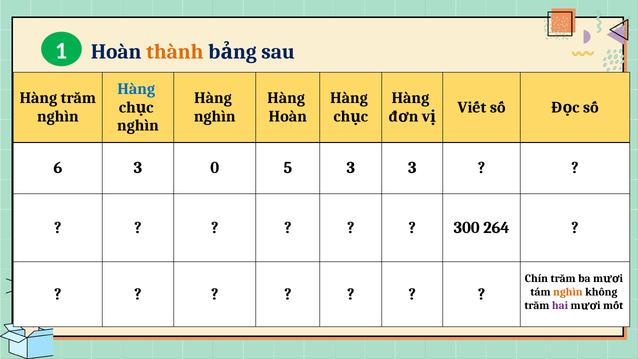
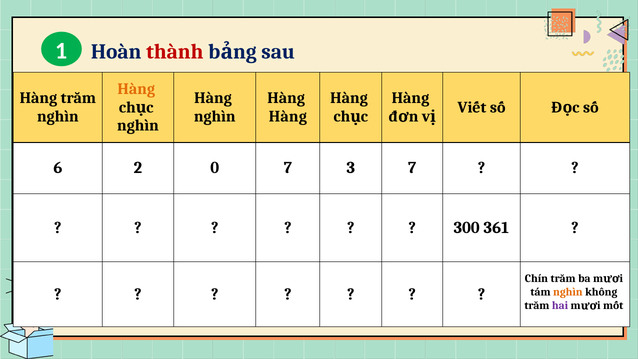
thành colour: orange -> red (175, 52)
Hàng colour: blue -> orange (136, 89)
Hoàn: Hoàn -> Hàng (288, 116)
6 3: 3 -> 2 (138, 168)
0 5: 5 -> 7 (288, 168)
3 3: 3 -> 7 (412, 168)
264: 264 -> 361 (496, 227)
